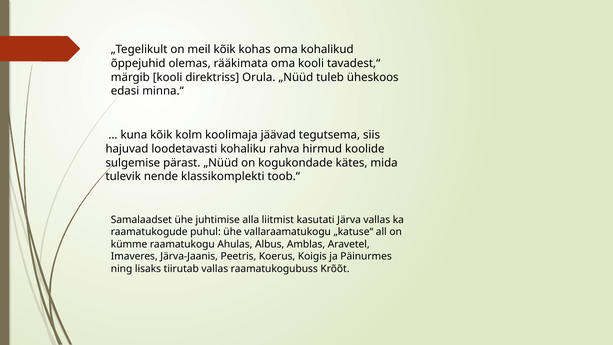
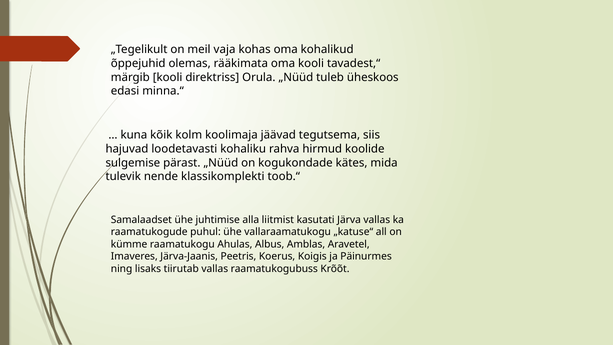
meil kõik: kõik -> vaja (225, 50)
